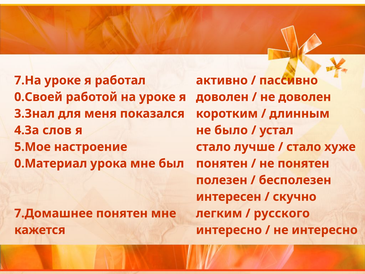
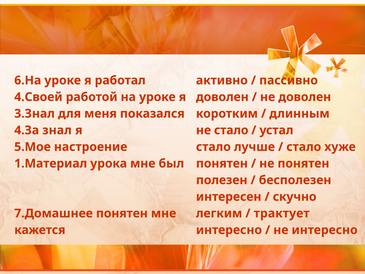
7.На: 7.На -> 6.На (28, 80)
0.Своей: 0.Своей -> 4.Своей (38, 97)
слов: слов -> знал (57, 130)
не было: было -> стало (231, 130)
0.Материал: 0.Материал -> 1.Материал (51, 163)
русского: русского -> трактует (282, 213)
